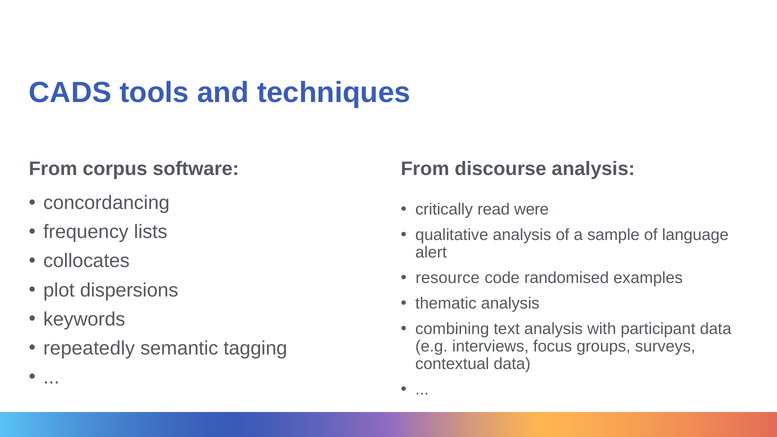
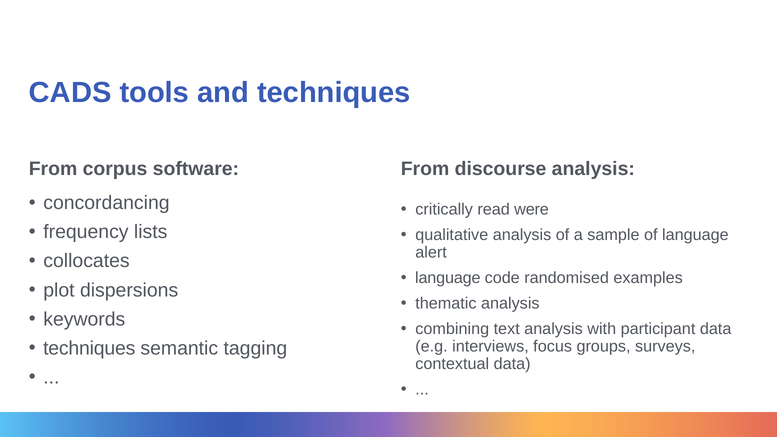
resource: resource -> language (448, 278)
repeatedly: repeatedly -> techniques (89, 348)
